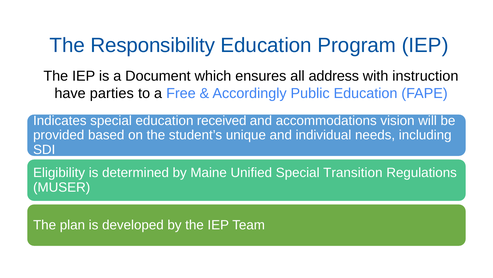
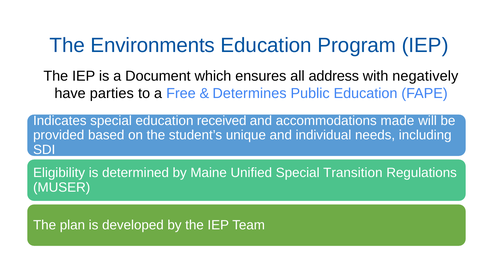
Responsibility: Responsibility -> Environments (153, 45)
instruction: instruction -> negatively (425, 76)
Accordingly: Accordingly -> Determines (249, 93)
vision: vision -> made (397, 120)
